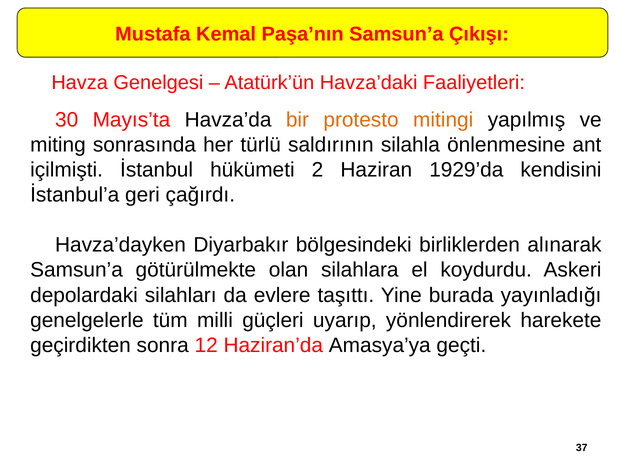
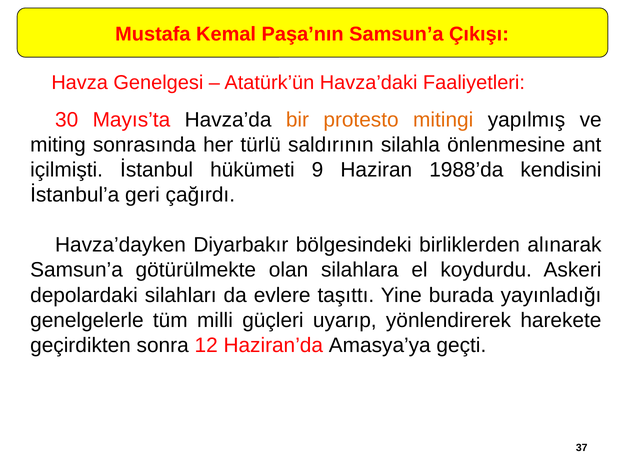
2: 2 -> 9 (317, 170)
1929’da: 1929’da -> 1988’da (466, 170)
